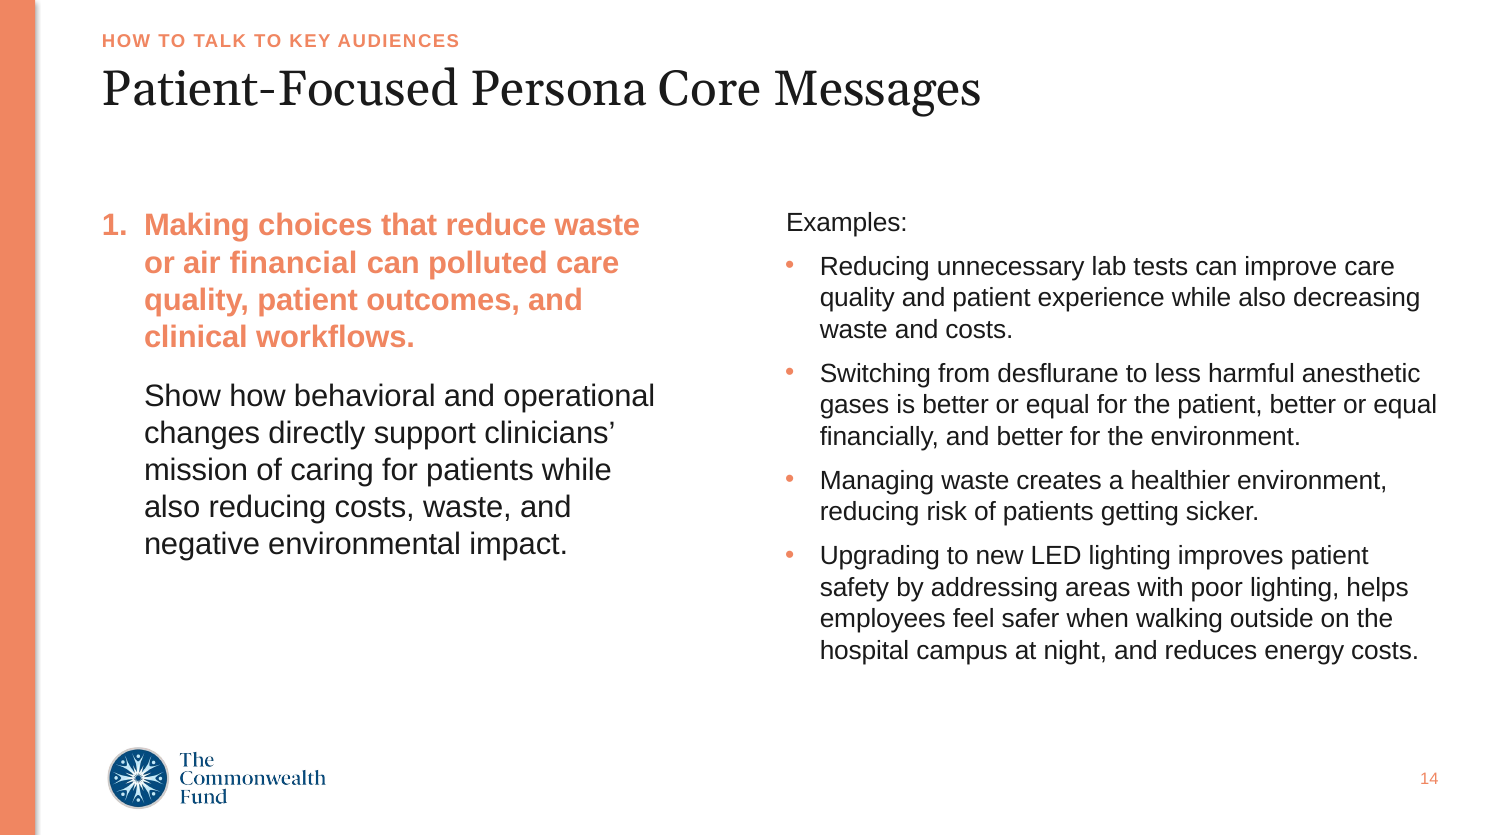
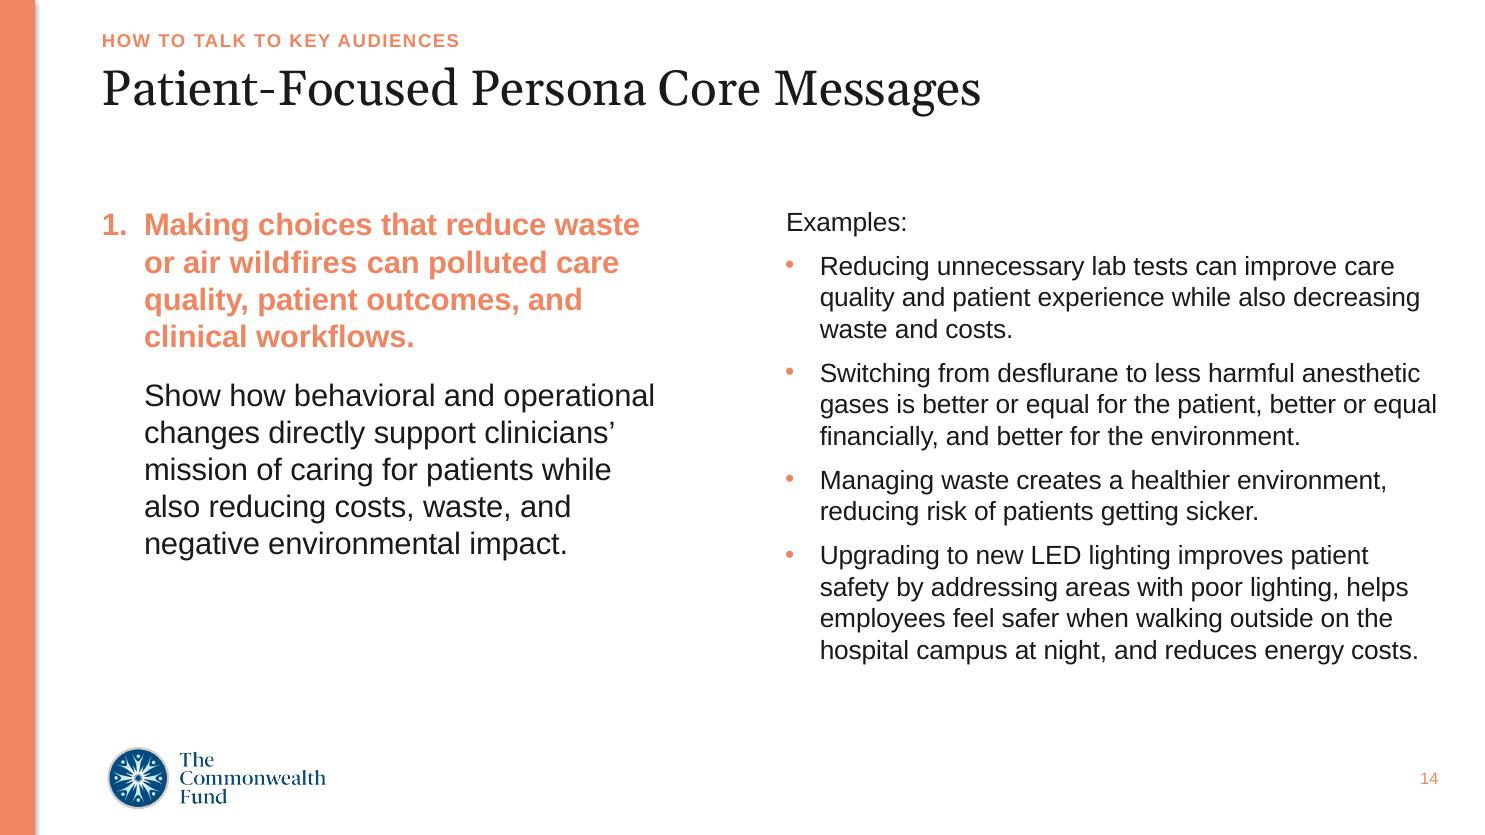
financial: financial -> wildfires (294, 263)
